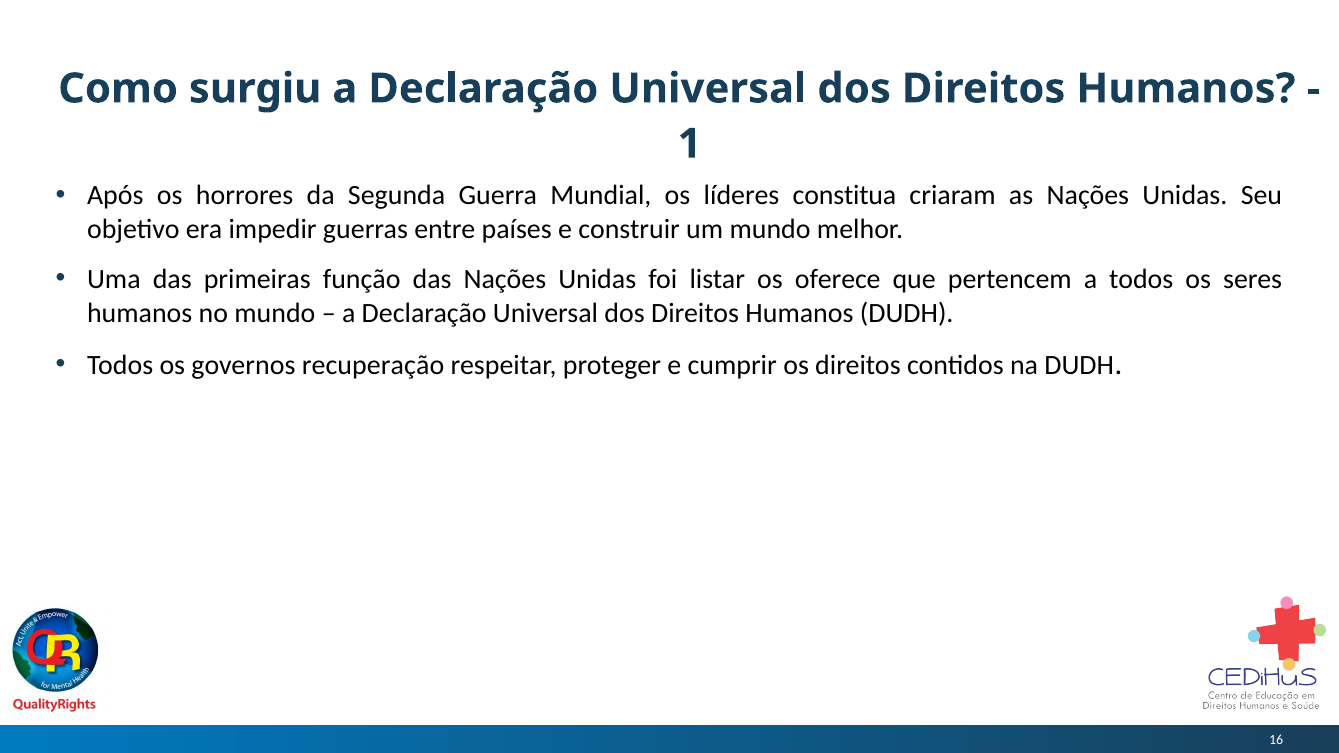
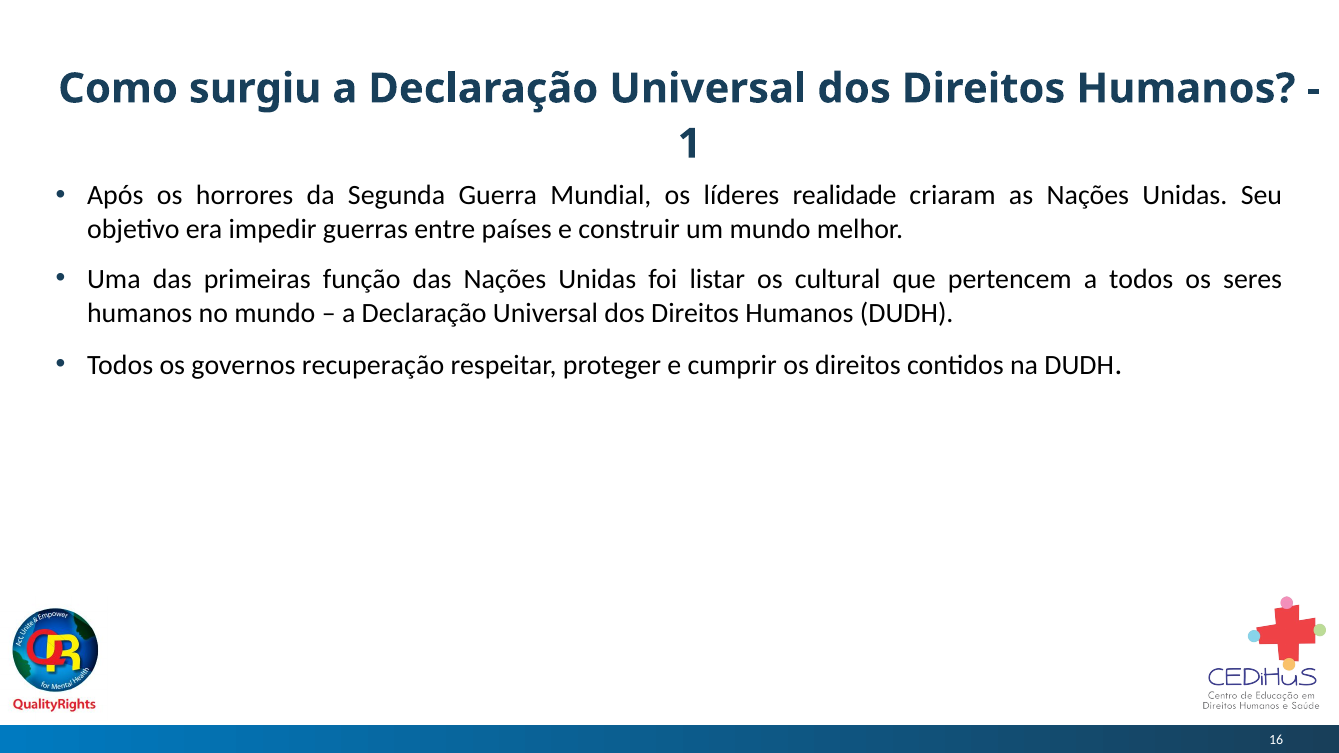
constitua: constitua -> realidade (845, 196)
oferece: oferece -> cultural (838, 279)
